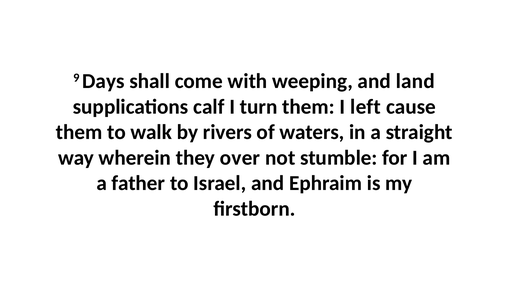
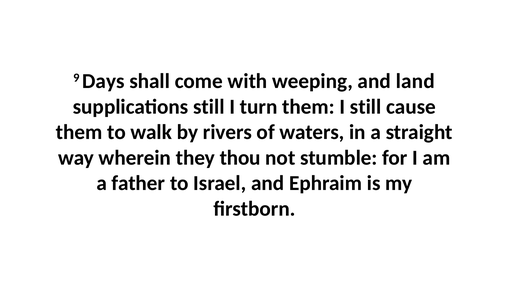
supplications calf: calf -> still (209, 106)
I left: left -> still (366, 106)
over: over -> thou (240, 157)
